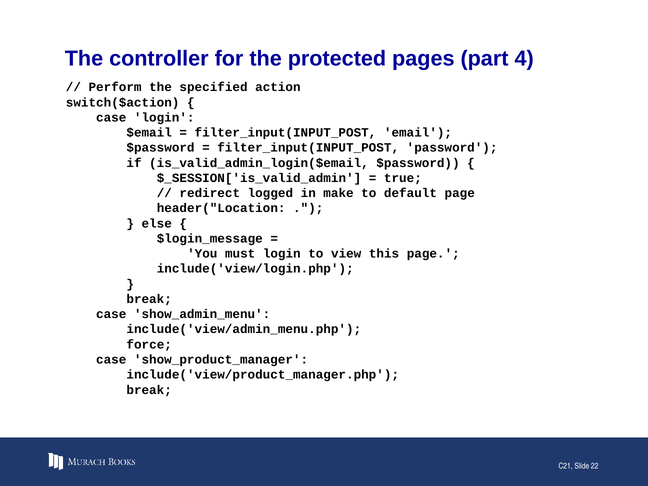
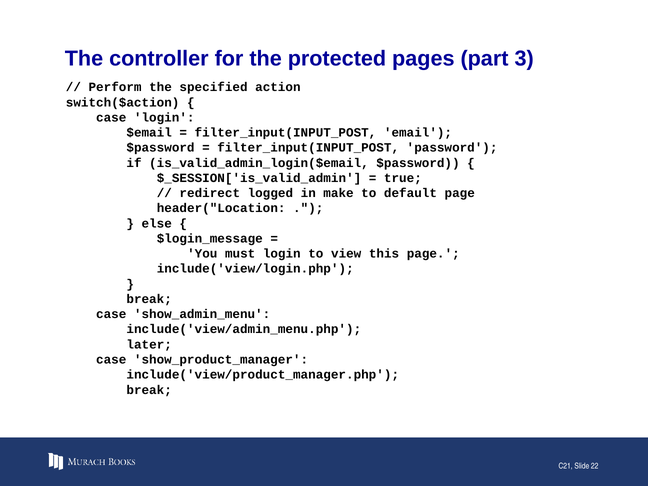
4: 4 -> 3 (524, 59)
force: force -> later (149, 344)
